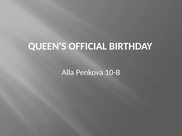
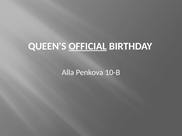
OFFICIAL underline: none -> present (88, 46)
